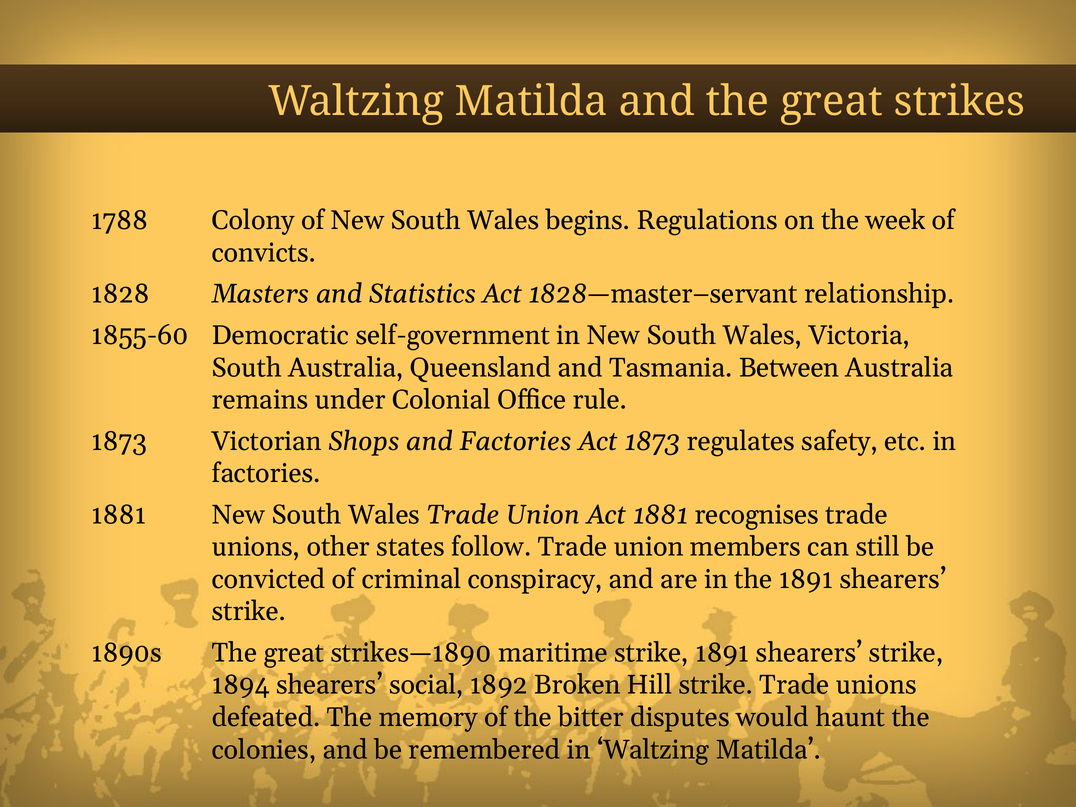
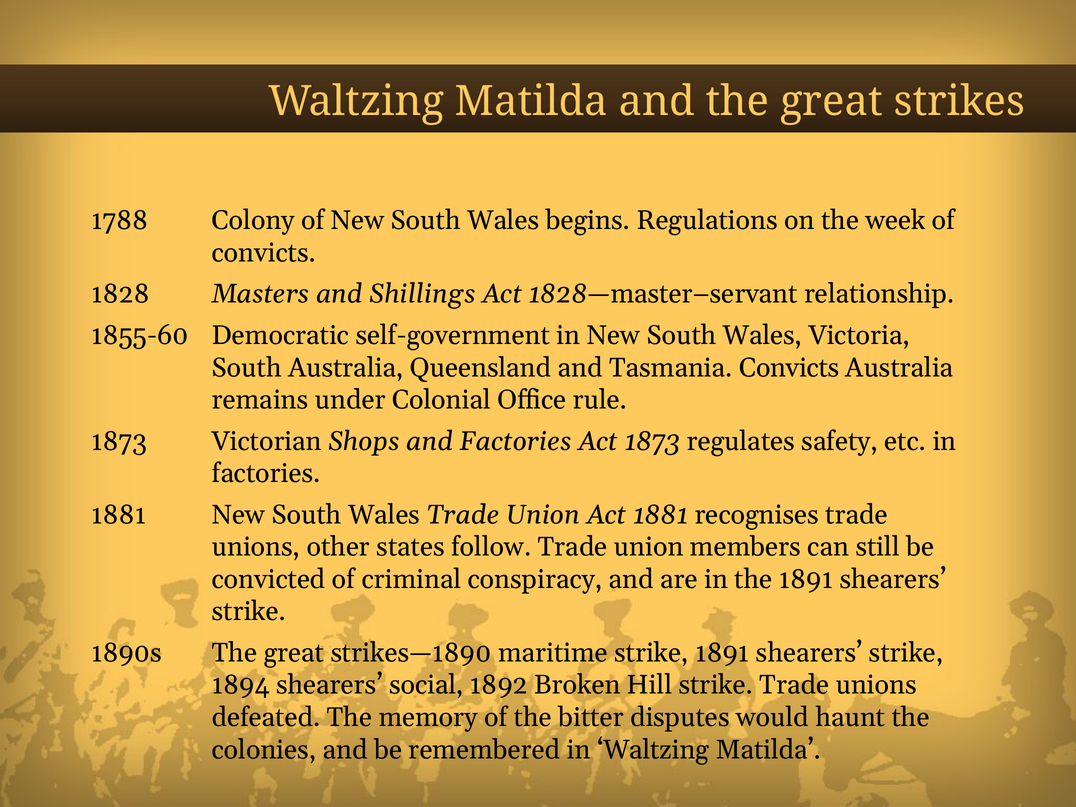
Statistics: Statistics -> Shillings (422, 294)
Tasmania Between: Between -> Convicts (789, 368)
